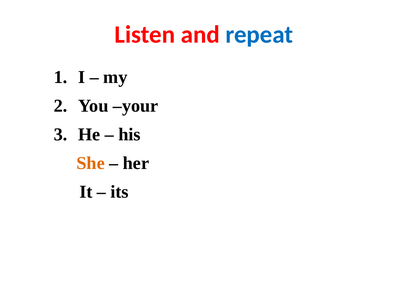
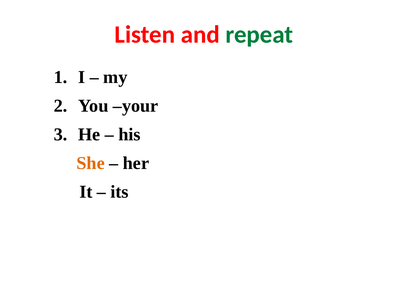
repeat colour: blue -> green (259, 35)
